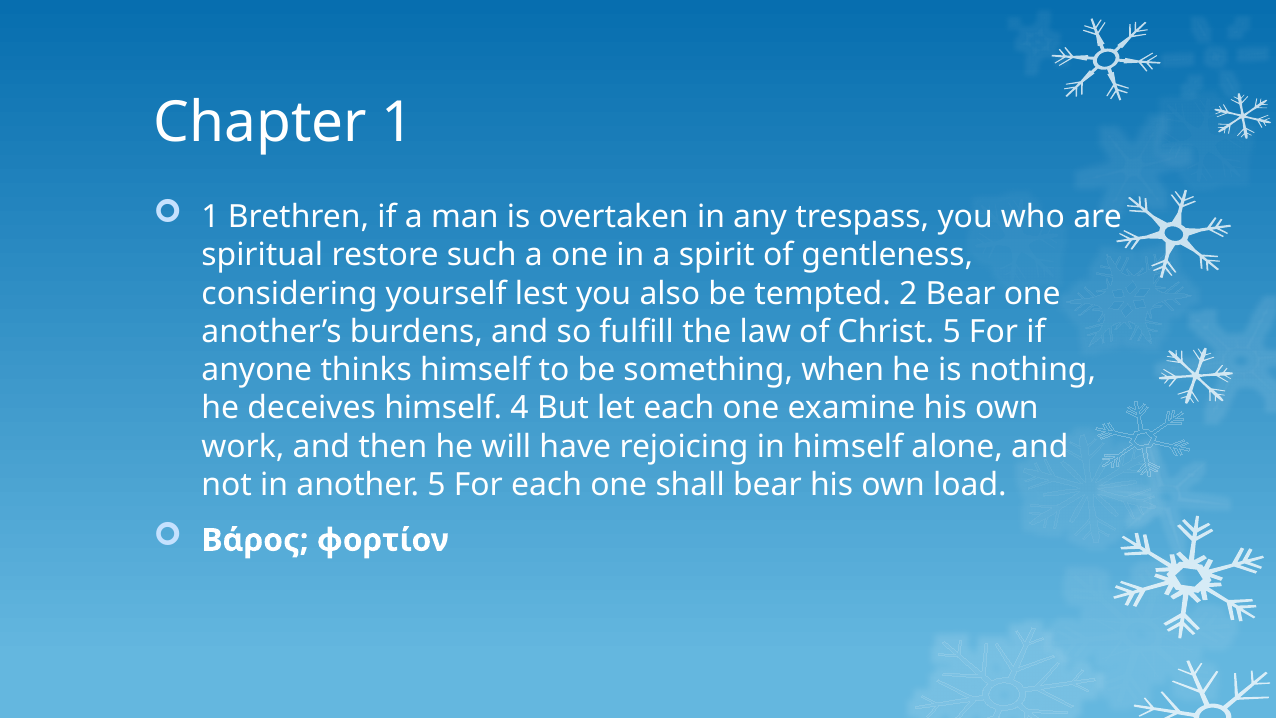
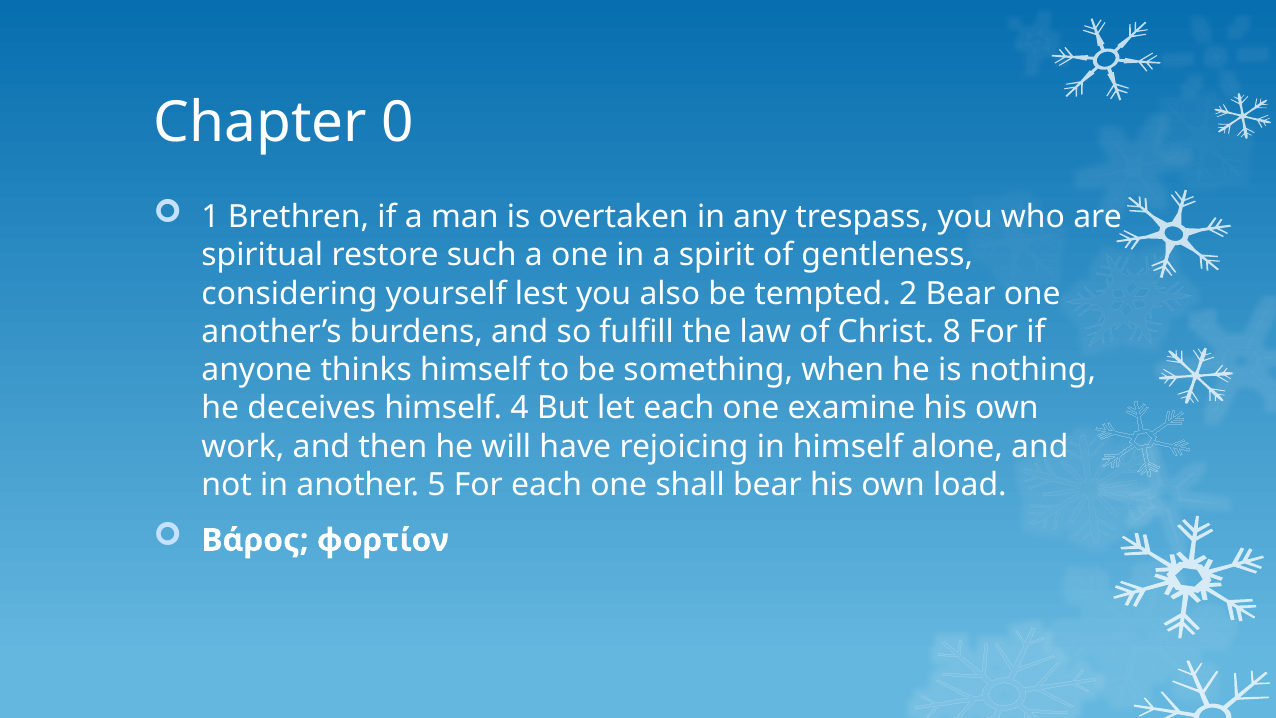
Chapter 1: 1 -> 0 (398, 123)
Christ 5: 5 -> 8 (952, 332)
